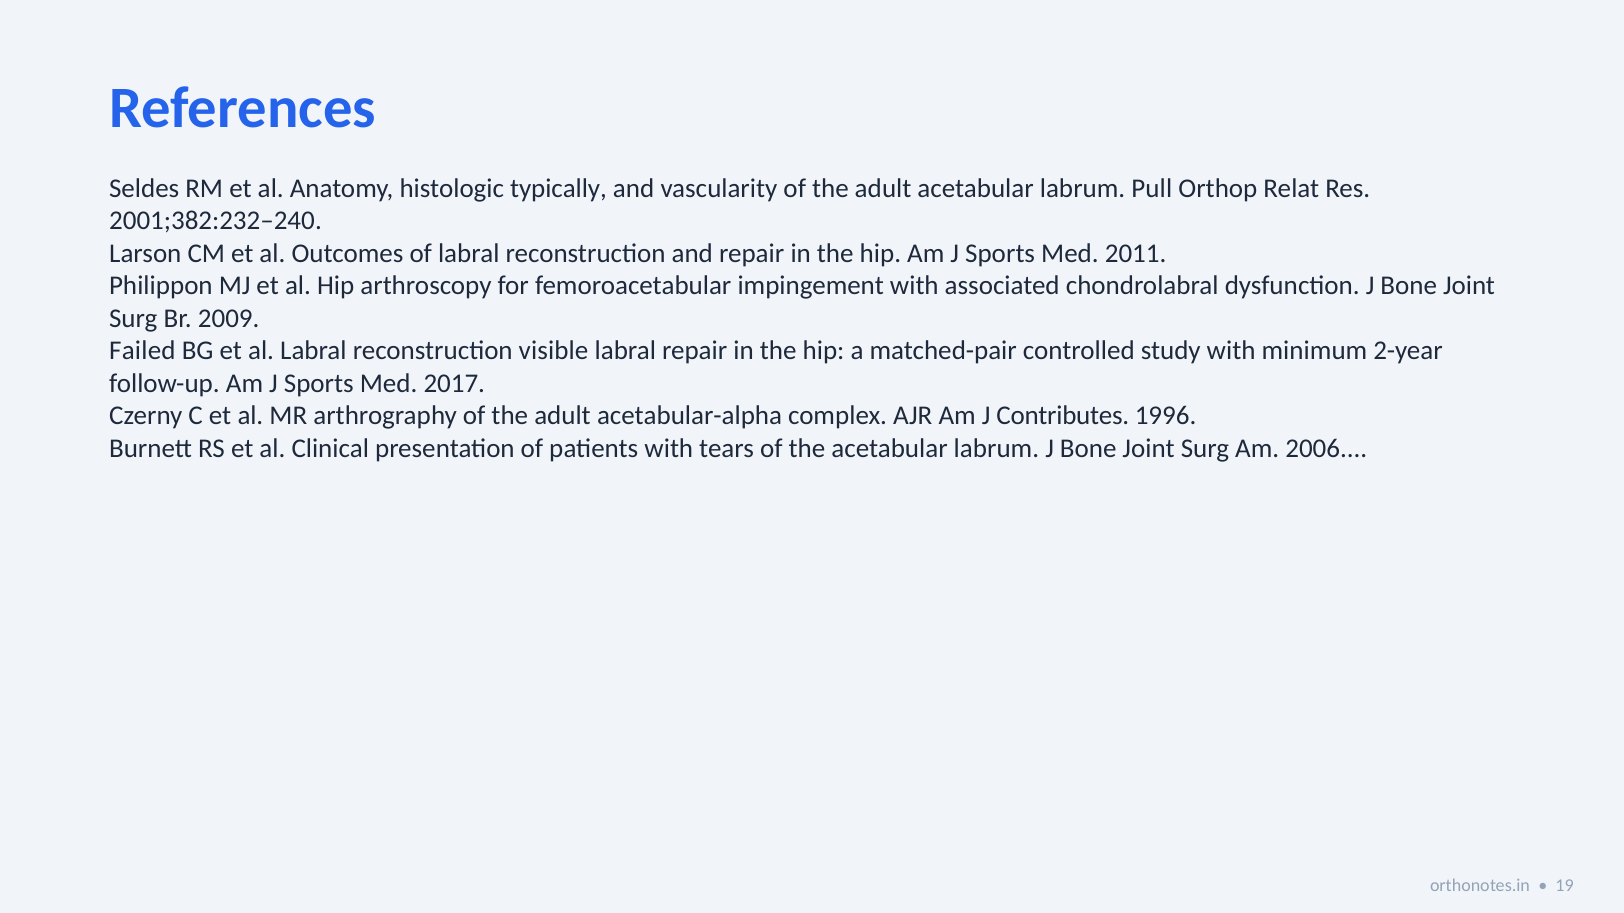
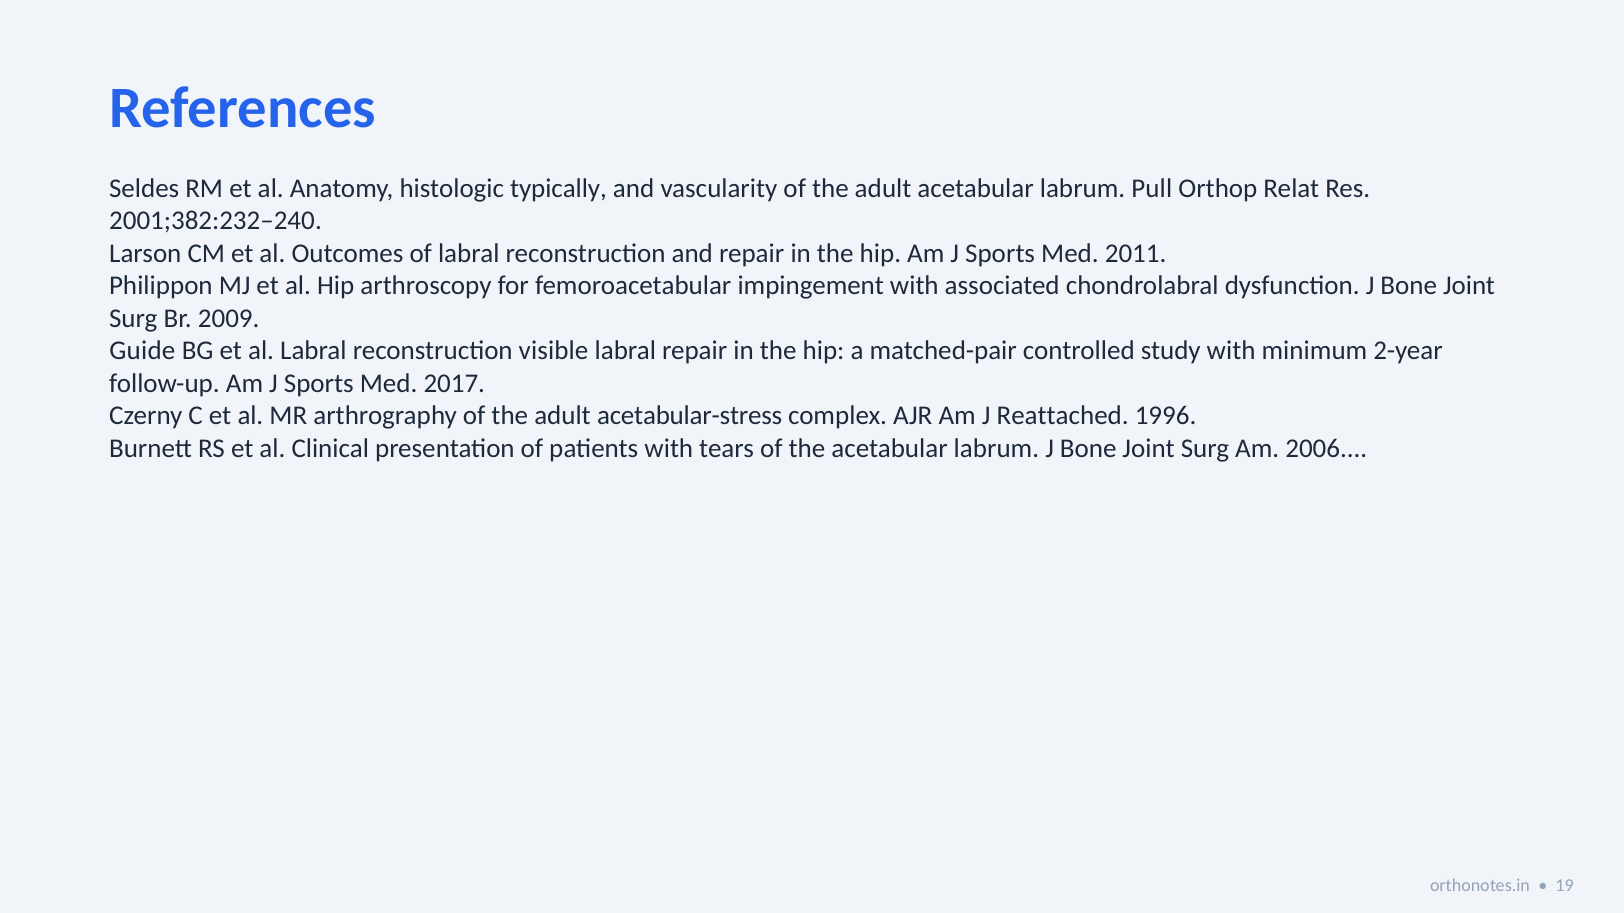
Failed: Failed -> Guide (142, 351)
acetabular-alpha: acetabular-alpha -> acetabular-stress (690, 416)
Contributes: Contributes -> Reattached (1063, 416)
